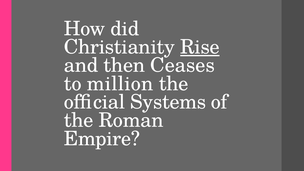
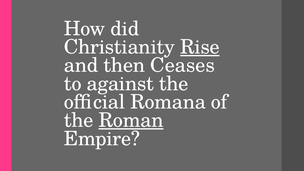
million: million -> against (120, 84)
Systems: Systems -> Romana (168, 102)
Roman underline: none -> present (131, 120)
